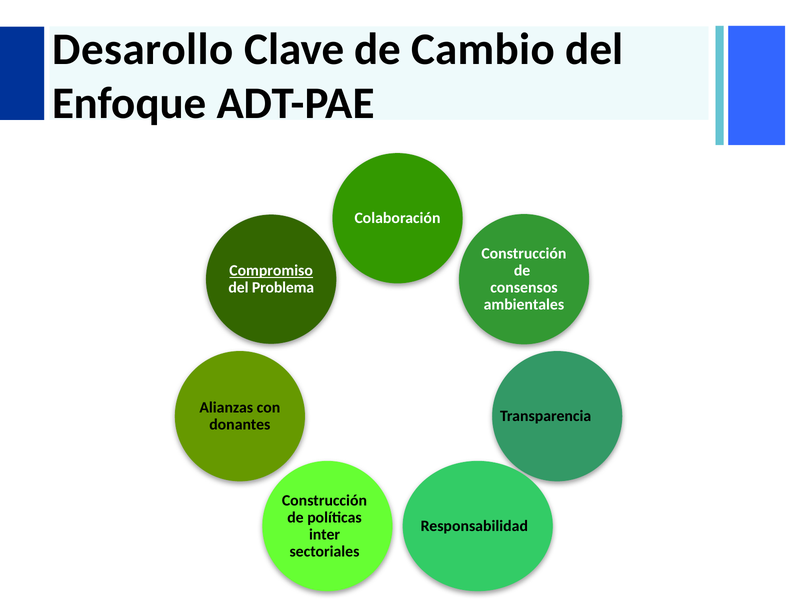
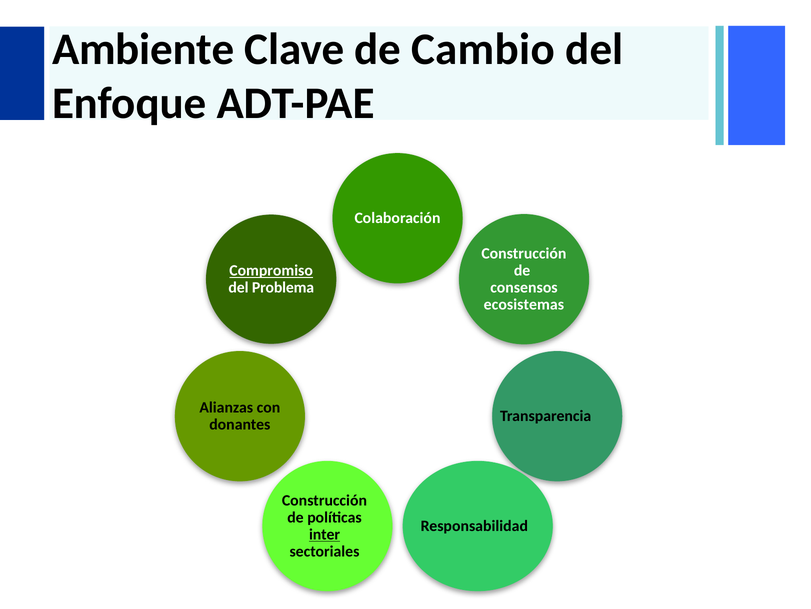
Desarollo: Desarollo -> Ambiente (143, 49)
ambientales: ambientales -> ecosistemas (524, 304)
inter underline: none -> present (325, 534)
